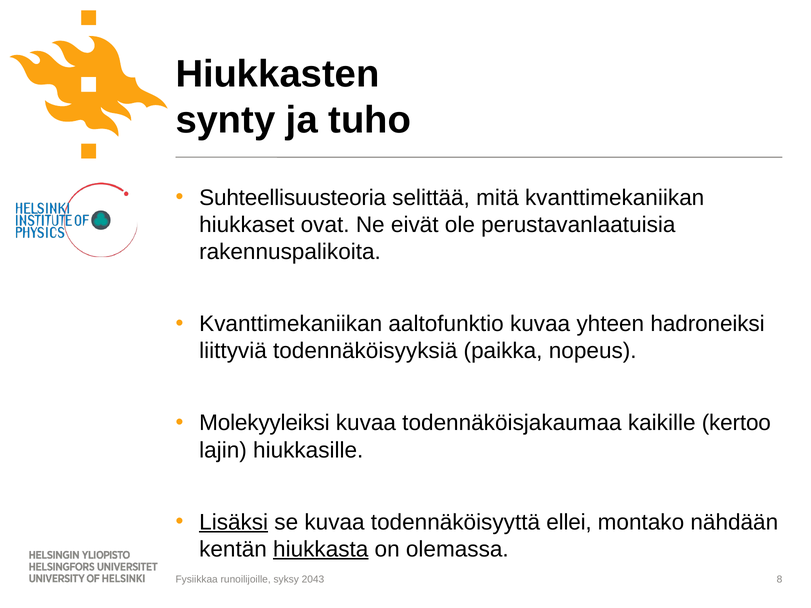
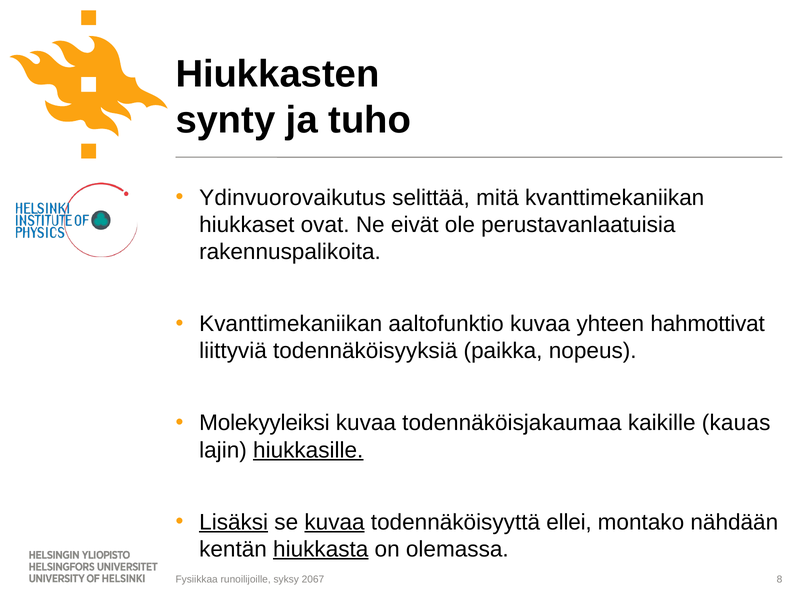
Suhteellisuusteoria: Suhteellisuusteoria -> Ydinvuorovaikutus (293, 198)
hadroneiksi: hadroneiksi -> hahmottivat (708, 324)
kertoo: kertoo -> kauas (736, 423)
hiukkasille underline: none -> present (308, 450)
kuvaa underline: none -> present (335, 522)
2043: 2043 -> 2067 (313, 580)
